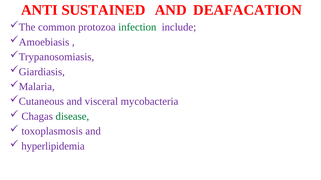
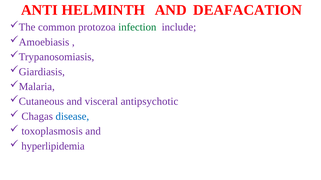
SUSTAINED: SUSTAINED -> HELMINTH (103, 10)
mycobacteria: mycobacteria -> antipsychotic (149, 102)
disease colour: green -> blue (72, 117)
